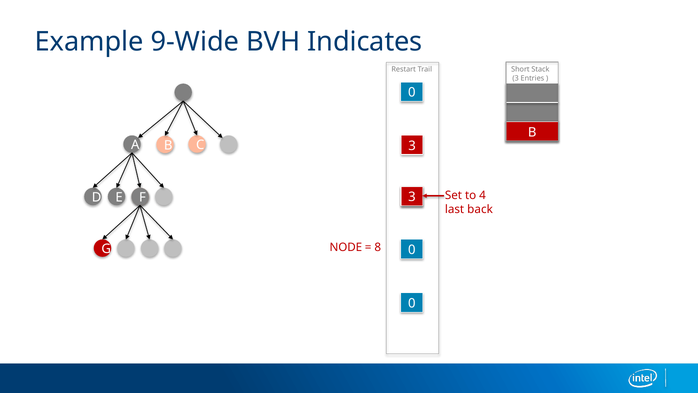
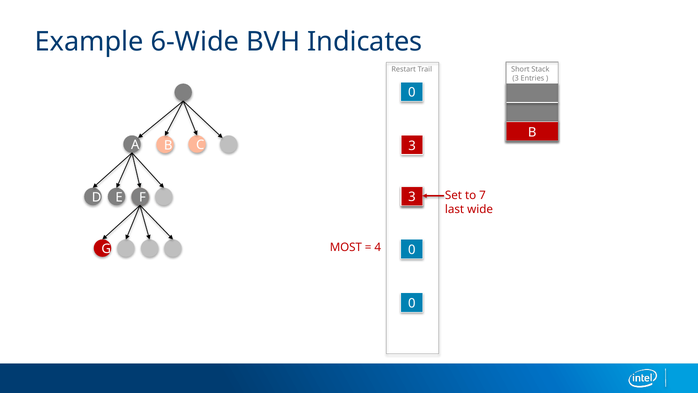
9-Wide: 9-Wide -> 6-Wide (195, 42)
4: 4 -> 7 (483, 195)
back: back -> wide (480, 209)
NODE: NODE -> MOST (346, 247)
8: 8 -> 4 (378, 247)
